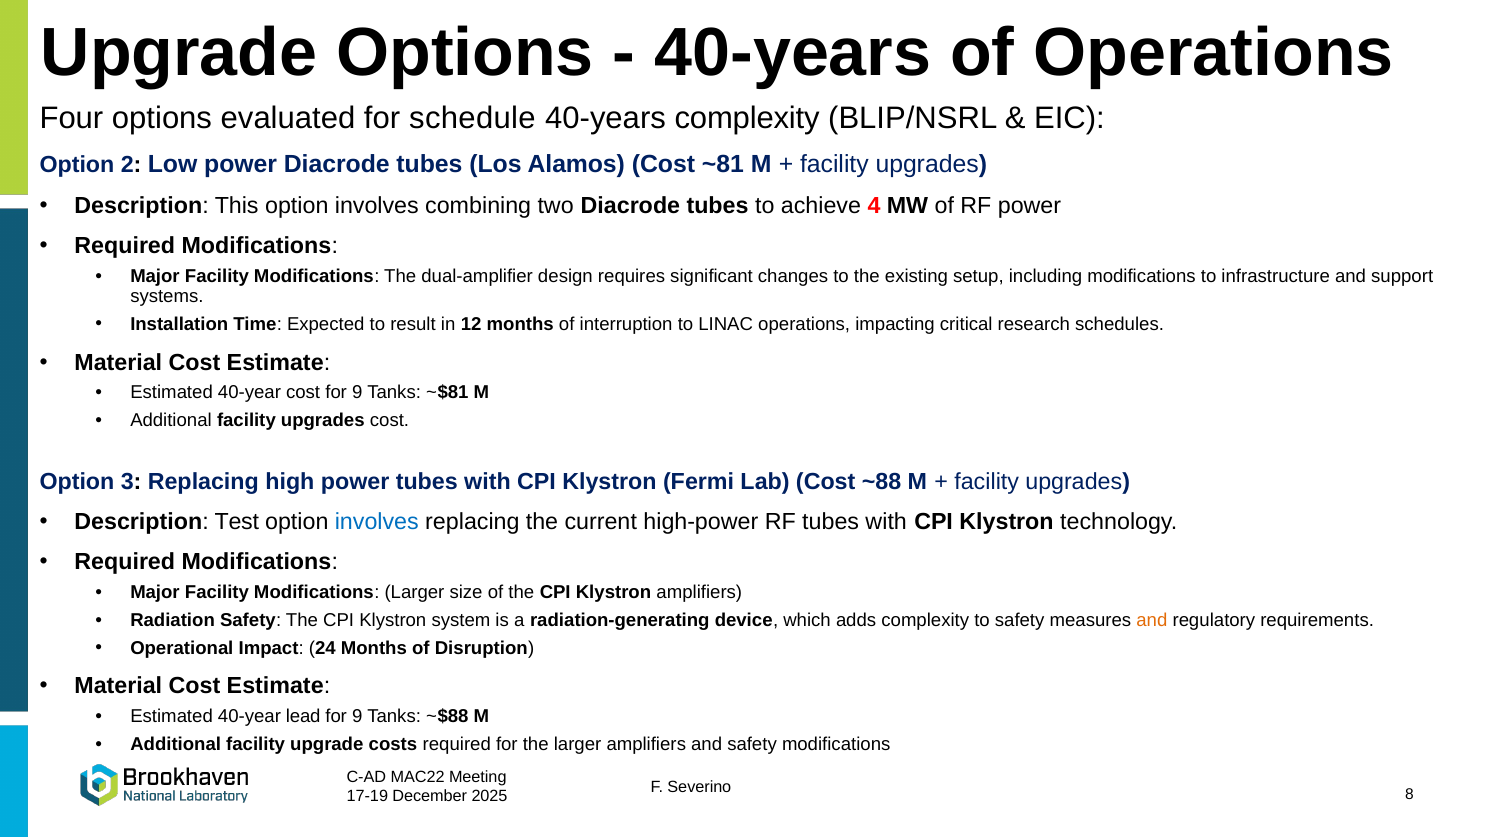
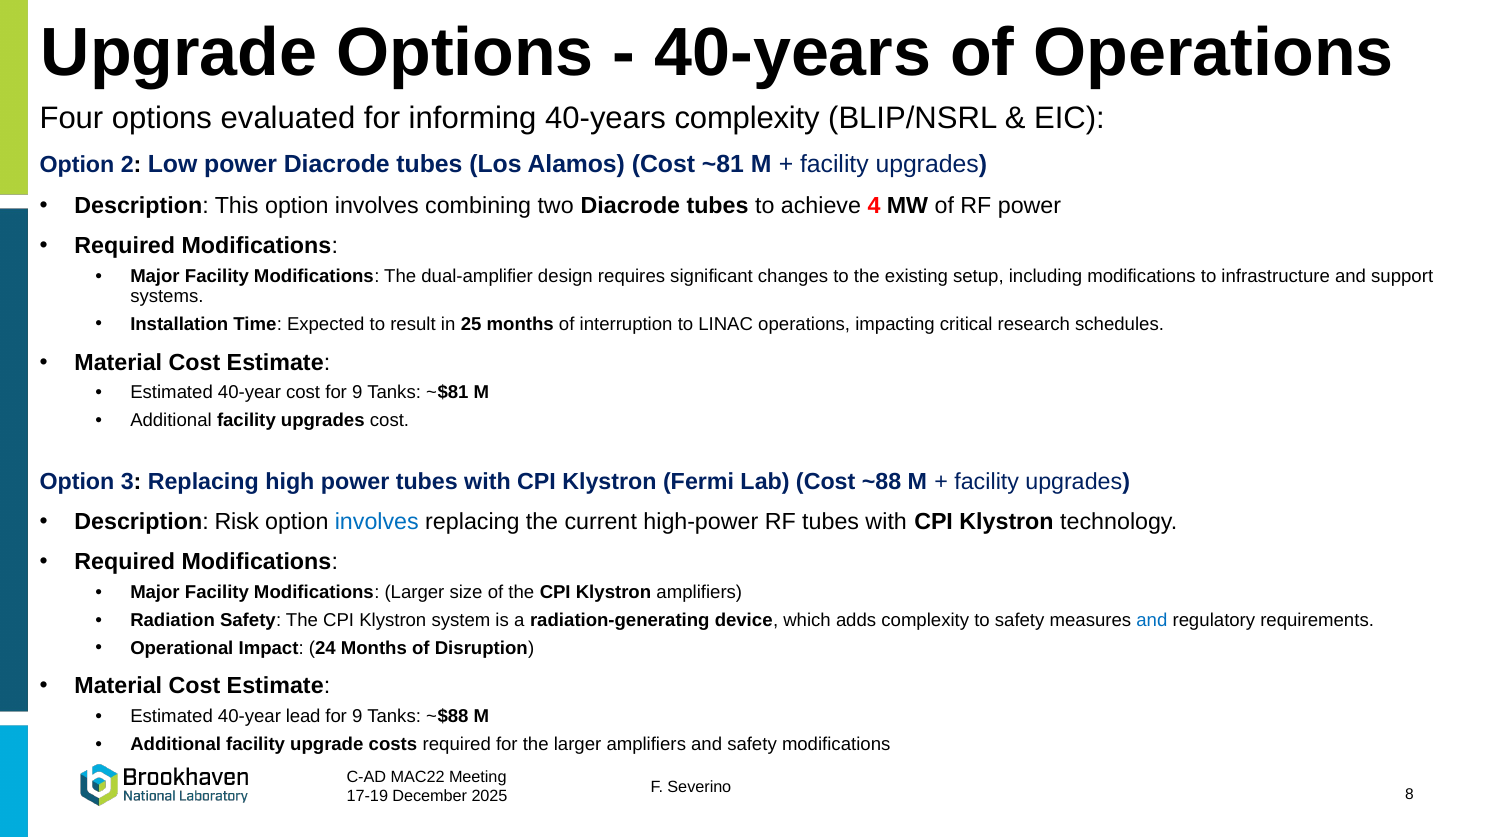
schedule: schedule -> informing (473, 118)
12: 12 -> 25 (471, 325)
Test: Test -> Risk (237, 522)
and colour: orange -> blue (1152, 621)
